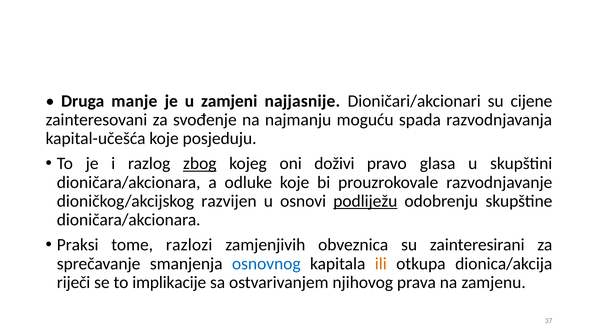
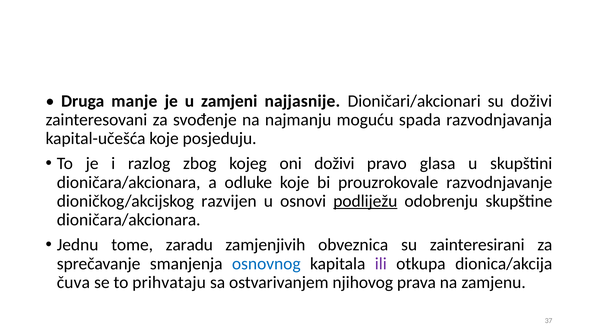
su cijene: cijene -> doživi (531, 101)
zbog underline: present -> none (200, 164)
Praksi: Praksi -> Jednu (78, 245)
razlozi: razlozi -> zaradu (189, 245)
ili colour: orange -> purple (381, 264)
riječi: riječi -> čuva (73, 283)
implikacije: implikacije -> prihvataju (169, 283)
